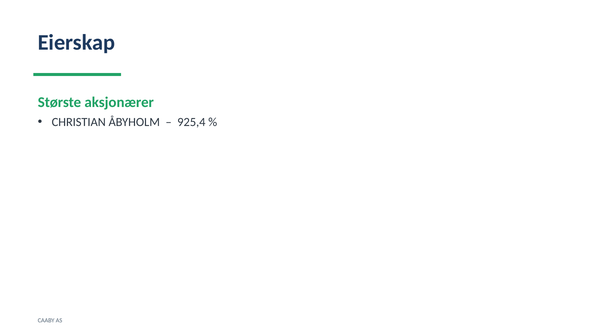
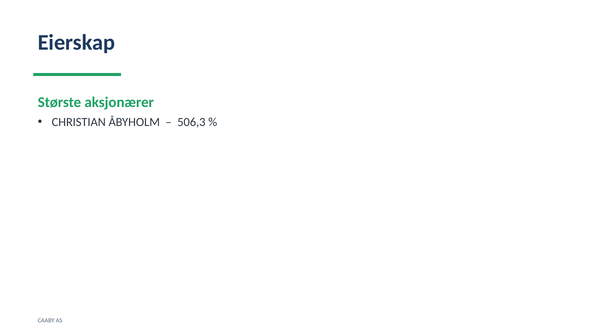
925,4: 925,4 -> 506,3 (191, 122)
